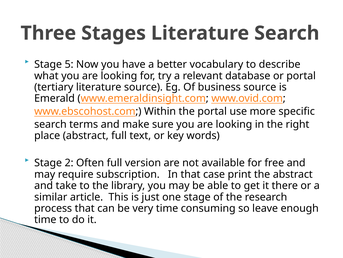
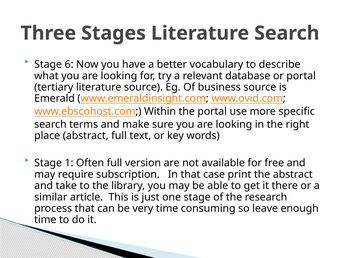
5: 5 -> 6 (69, 64)
2: 2 -> 1 (69, 163)
